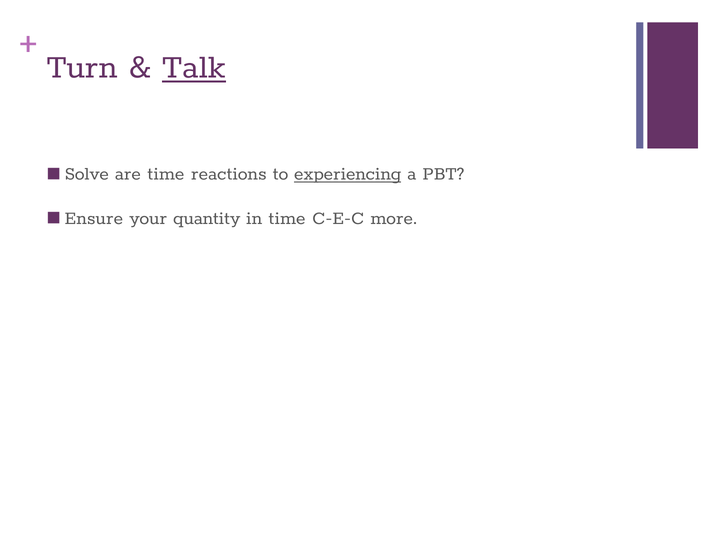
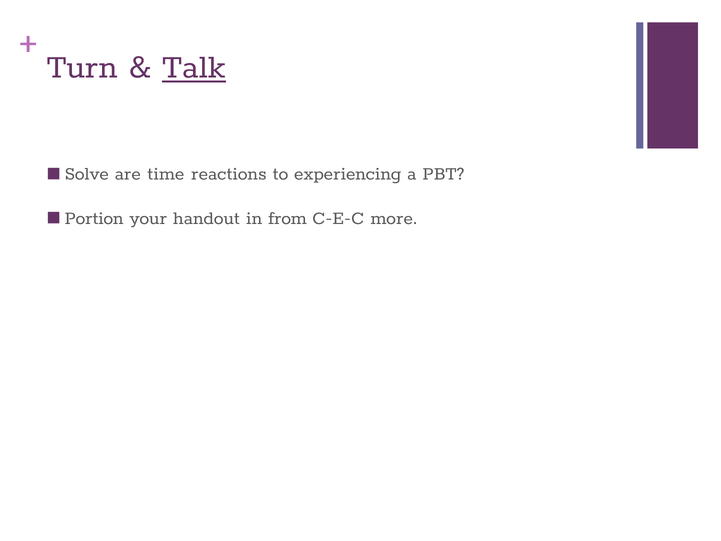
experiencing underline: present -> none (348, 173)
Ensure: Ensure -> Portion (94, 217)
quantity: quantity -> handout (207, 217)
in time: time -> from (287, 217)
